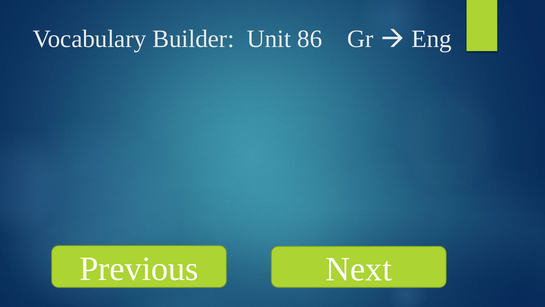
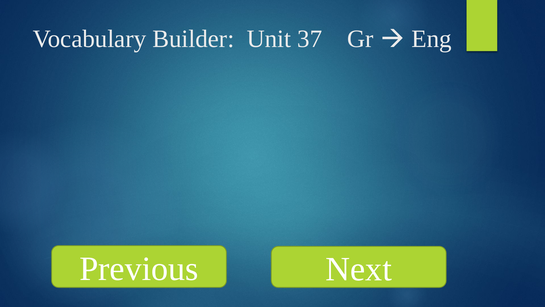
86: 86 -> 37 (310, 39)
